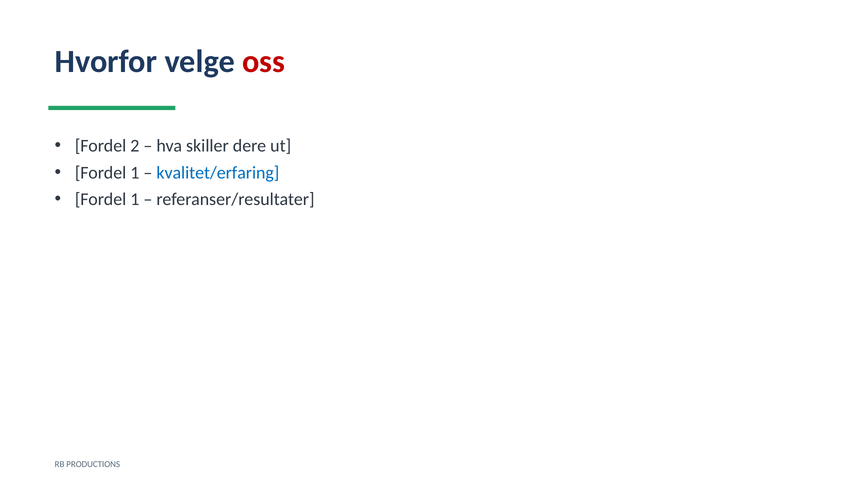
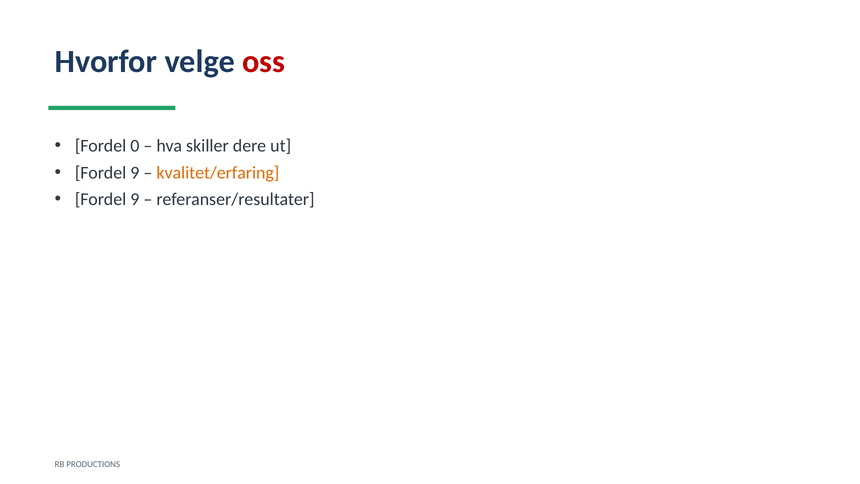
2: 2 -> 0 (135, 146)
1: 1 -> 9 (135, 173)
kvalitet/erfaring colour: blue -> orange (218, 173)
1: 1 -> 9 (135, 199)
